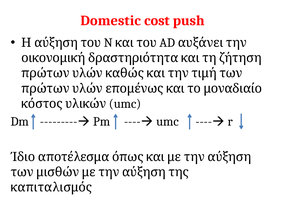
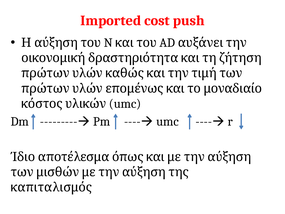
Domestic: Domestic -> Imported (111, 21)
